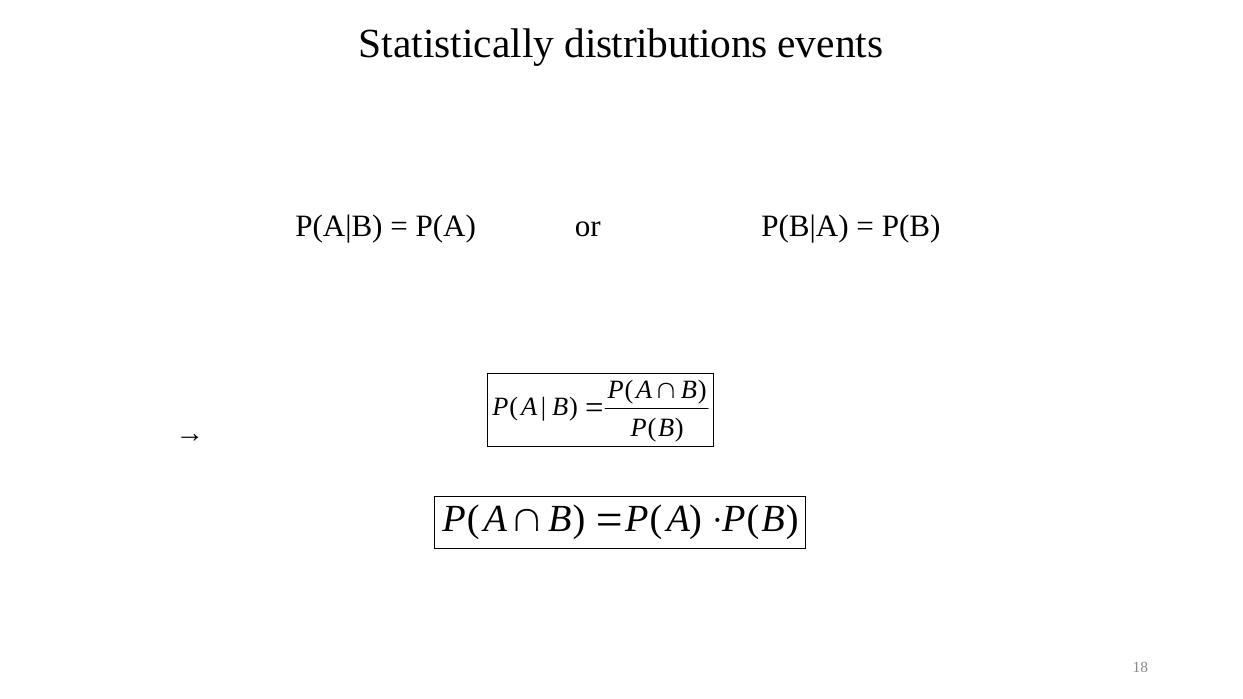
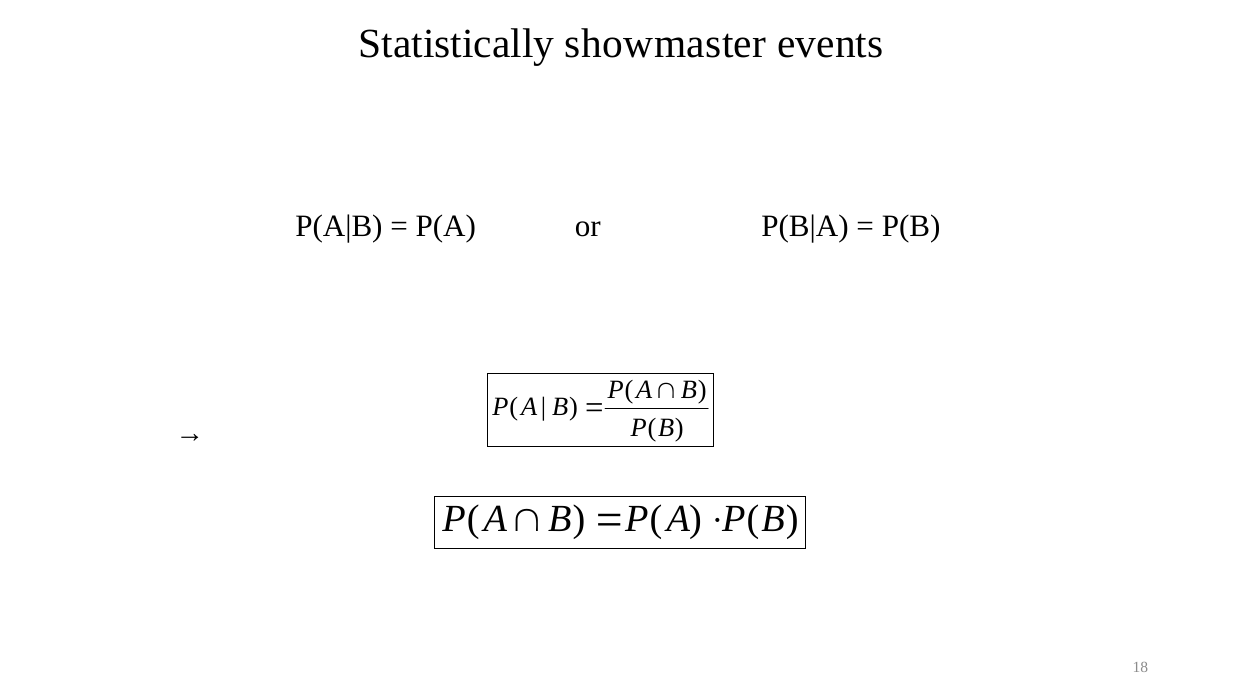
distributions: distributions -> showmaster (666, 44)
